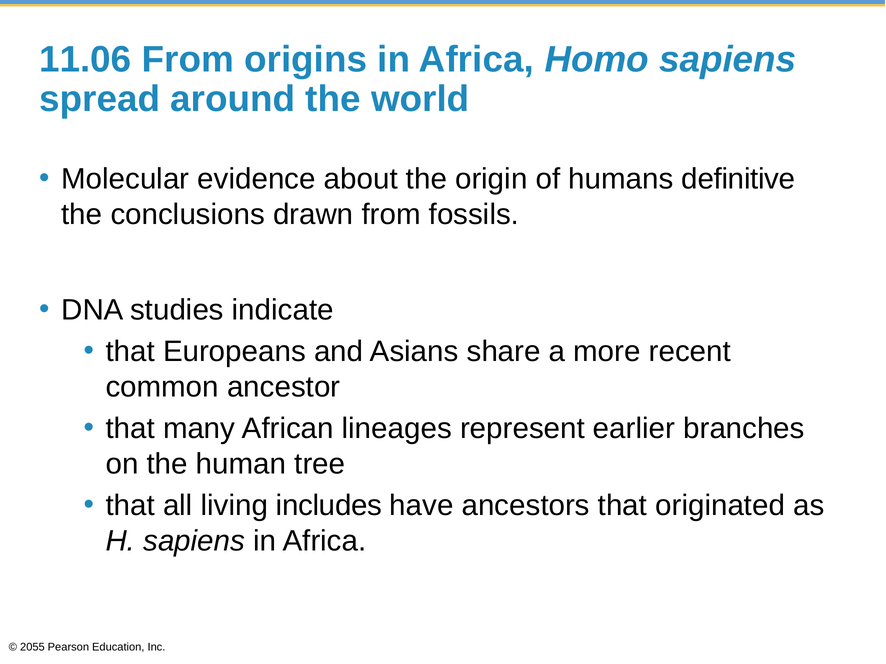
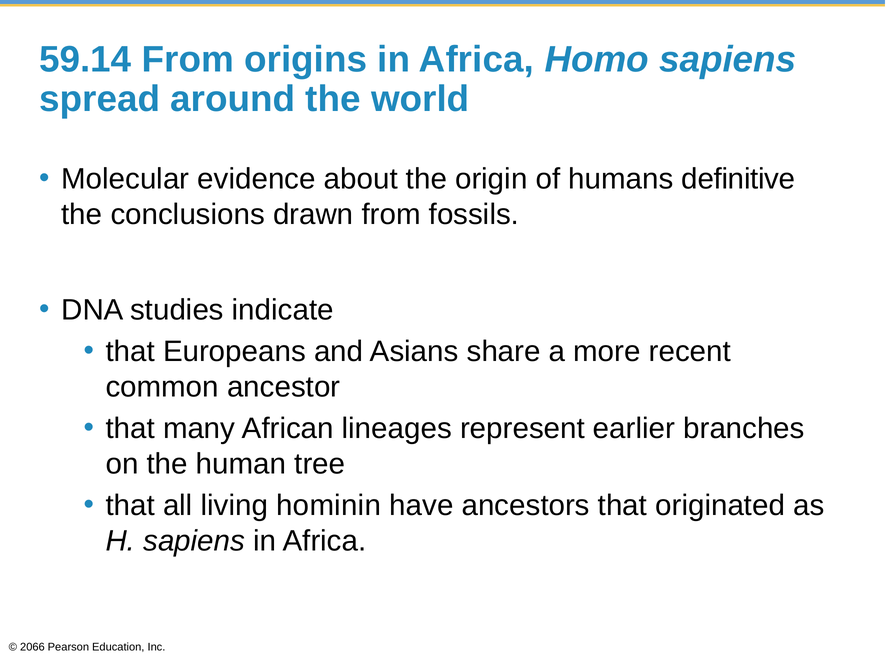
11.06: 11.06 -> 59.14 (85, 60)
includes: includes -> hominin (329, 506)
2055: 2055 -> 2066 (32, 648)
